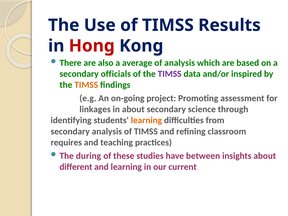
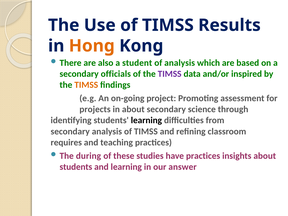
Hong colour: red -> orange (92, 46)
average: average -> student (137, 63)
linkages: linkages -> projects (95, 109)
learning colour: orange -> black (146, 120)
have between: between -> practices (203, 156)
different: different -> students (76, 167)
current: current -> answer (183, 167)
